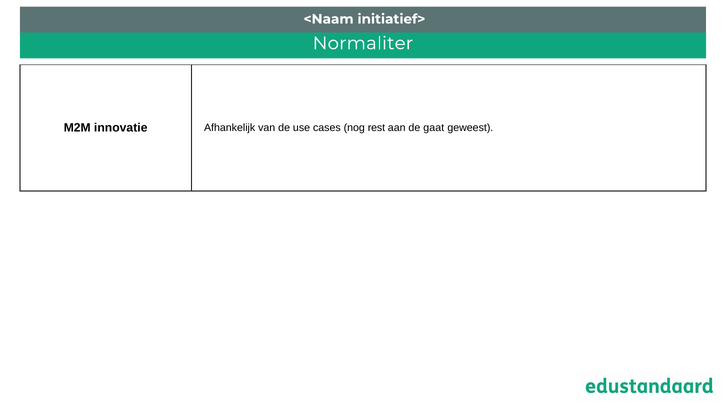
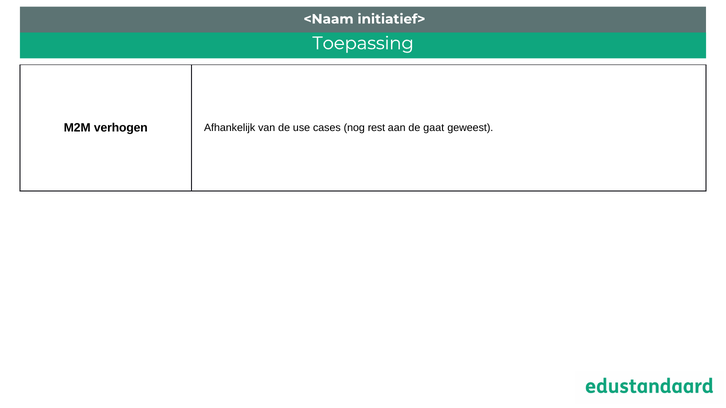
Normaliter: Normaliter -> Toepassing (363, 43)
innovatie: innovatie -> verhogen (121, 128)
